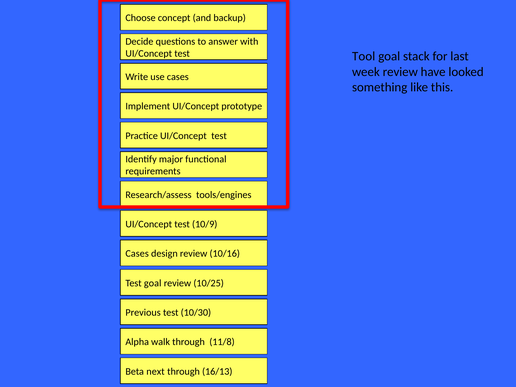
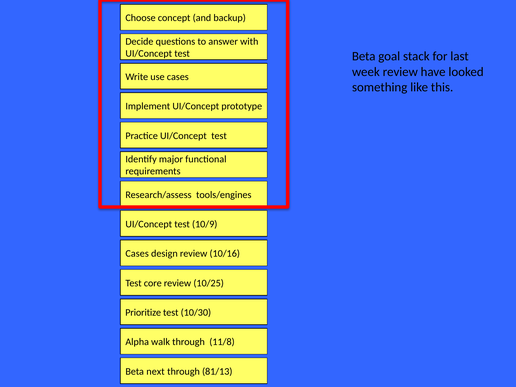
Tool: Tool -> Beta (364, 56)
Test goal: goal -> core (153, 283)
Previous: Previous -> Prioritize (143, 313)
16/13: 16/13 -> 81/13 (217, 371)
